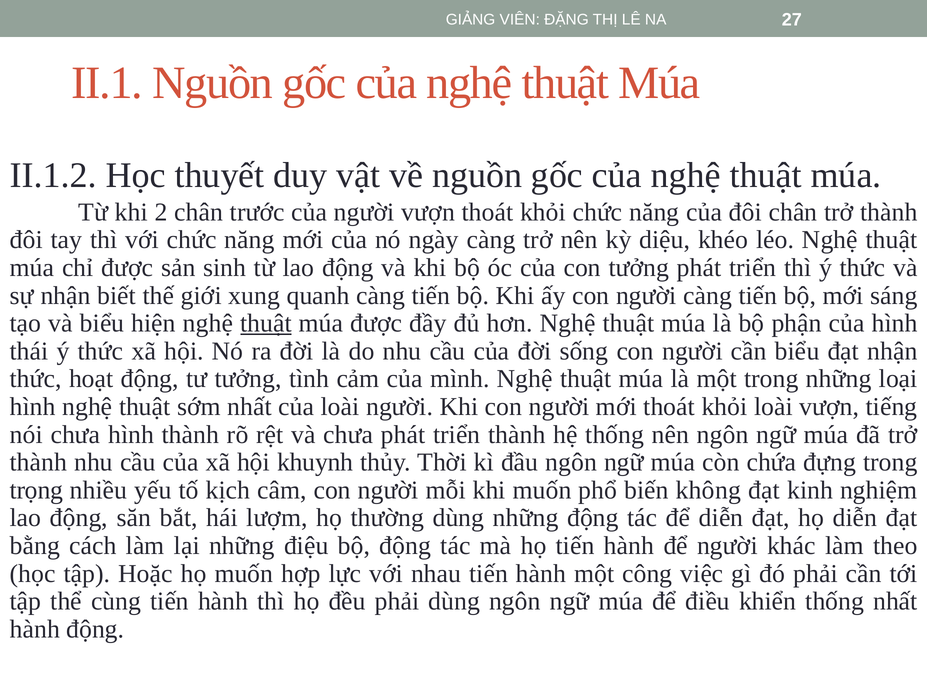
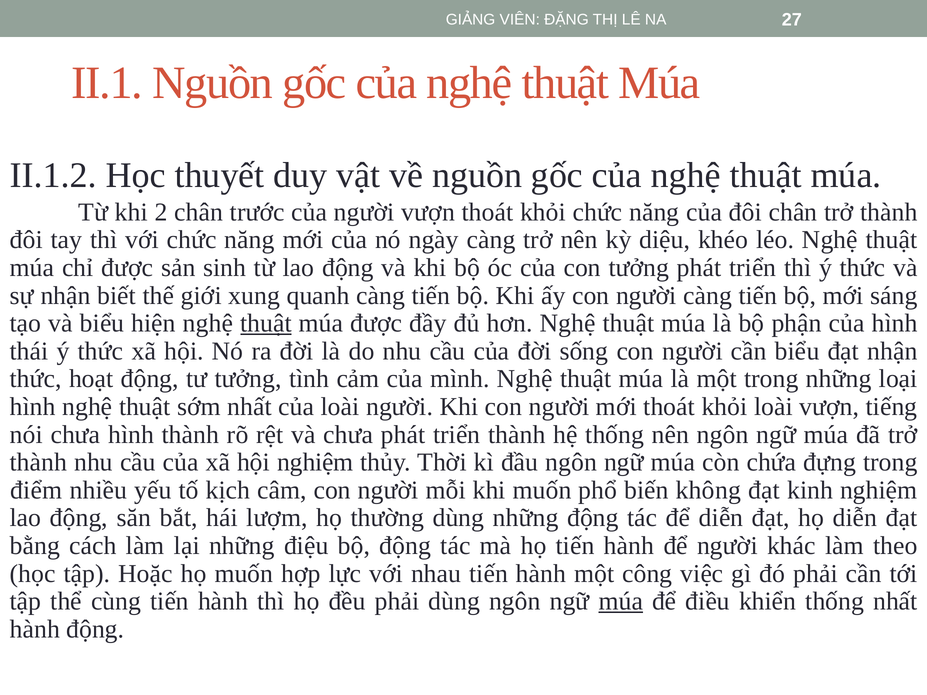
hội khuynh: khuynh -> nghiệm (315, 463)
trọng: trọng -> điểm (36, 490)
múa underline: none -> present (621, 602)
